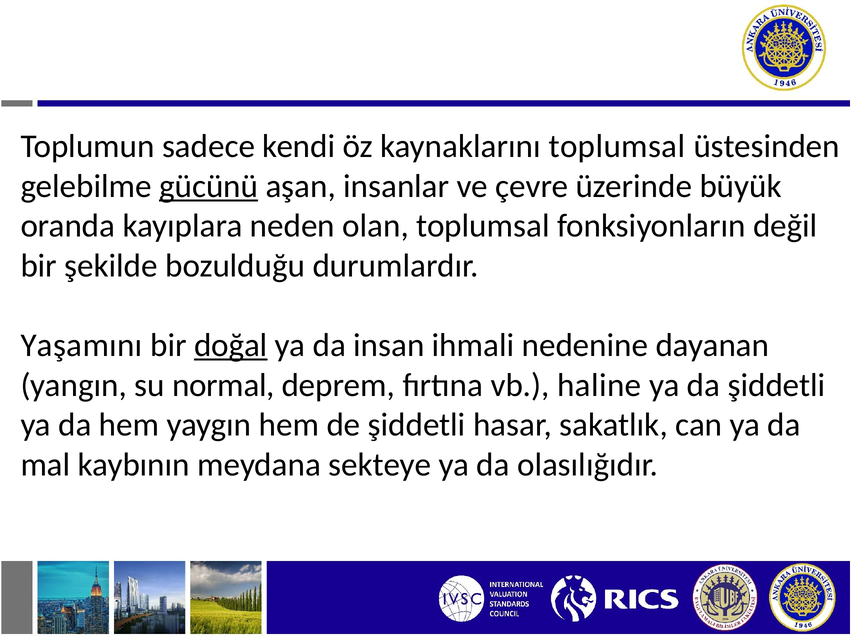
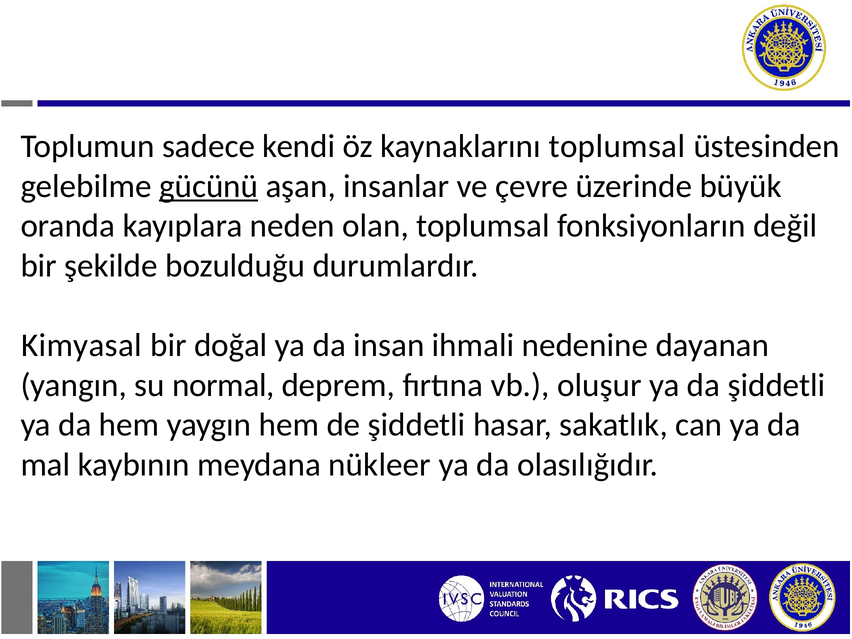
Yaşamını: Yaşamını -> Kimyasal (82, 345)
doğal underline: present -> none (231, 345)
haline: haline -> oluşur (599, 385)
sekteye: sekteye -> nükleer (380, 465)
